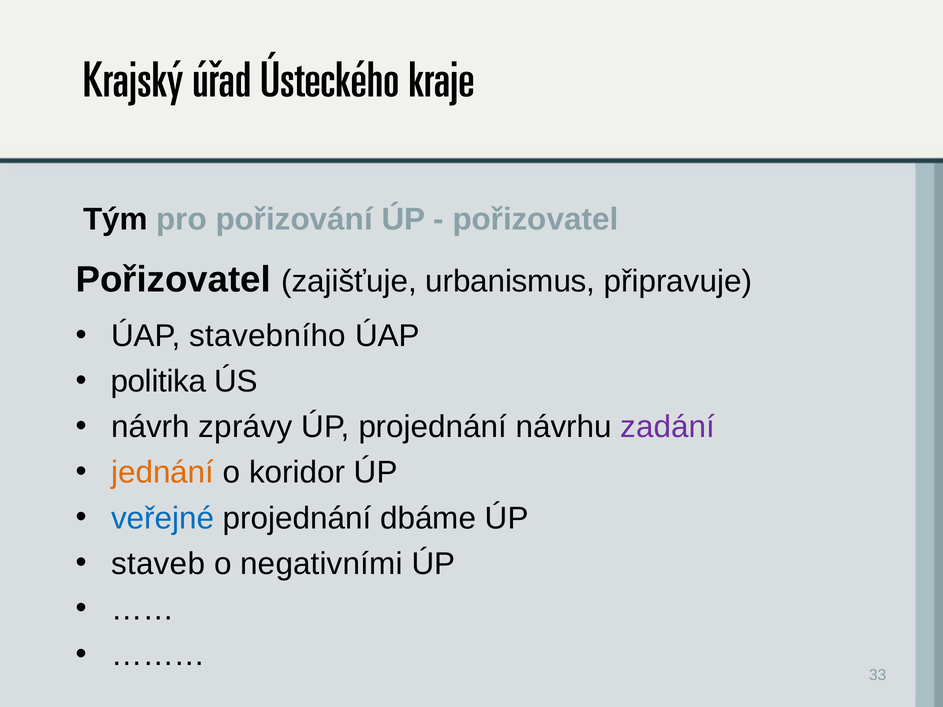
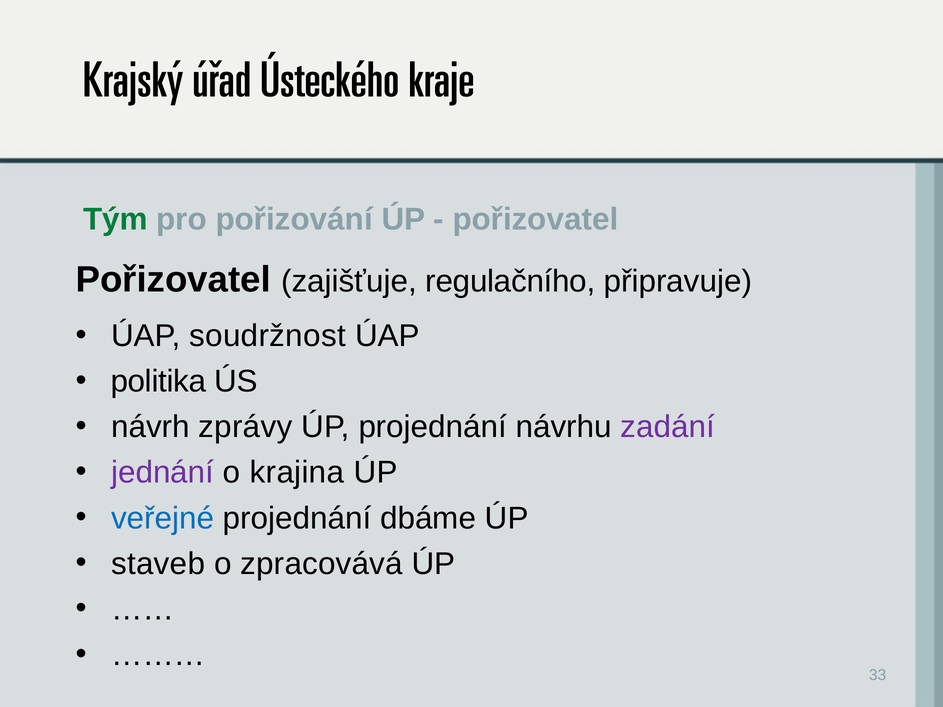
Tým colour: black -> green (115, 220)
urbanismus: urbanismus -> regulačního (510, 282)
stavebního: stavebního -> soudržnost (268, 336)
jednání colour: orange -> purple (163, 473)
koridor: koridor -> krajina (297, 473)
negativními: negativními -> zpracovává (322, 564)
